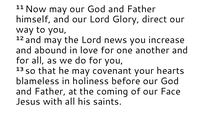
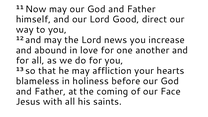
Glory: Glory -> Good (126, 19)
covenant: covenant -> affliction (112, 71)
